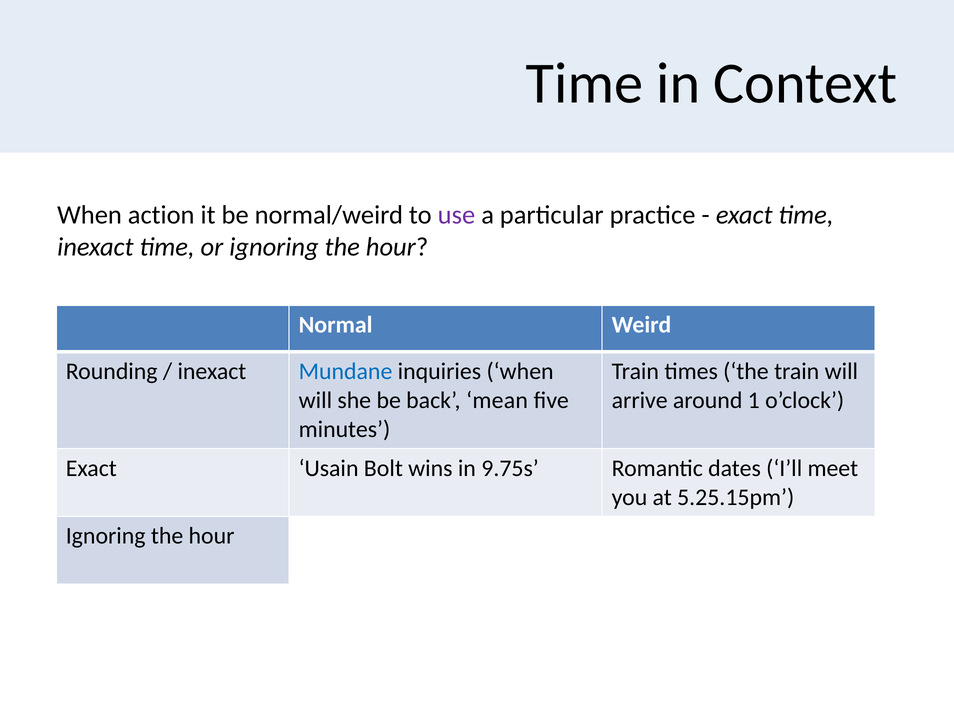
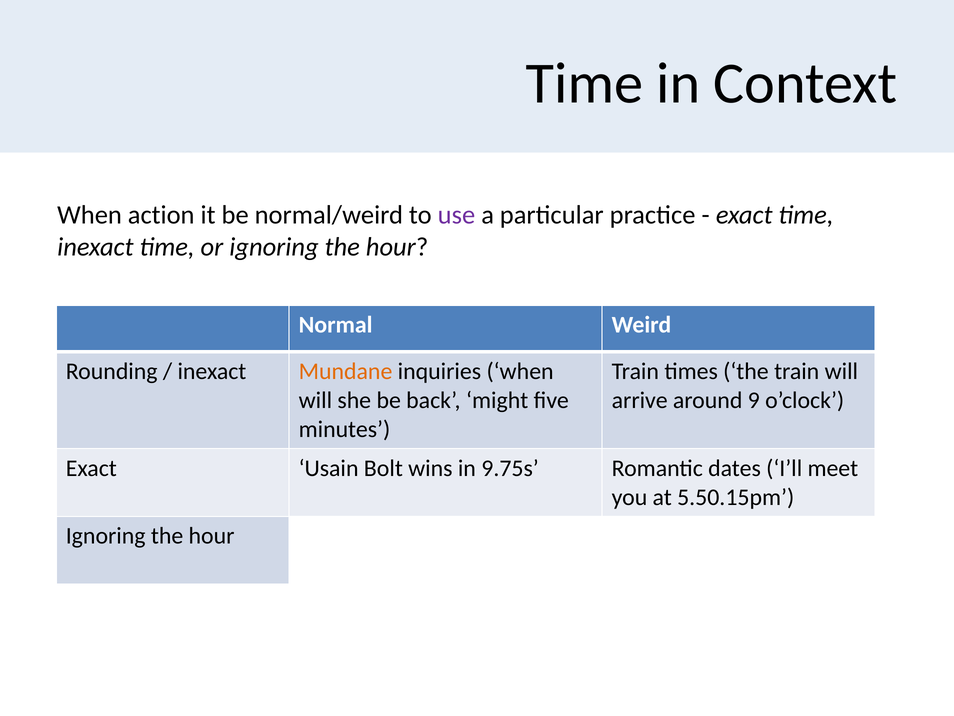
Mundane colour: blue -> orange (346, 371)
mean: mean -> might (497, 400)
1: 1 -> 9 (754, 400)
5.25.15pm: 5.25.15pm -> 5.50.15pm (736, 497)
